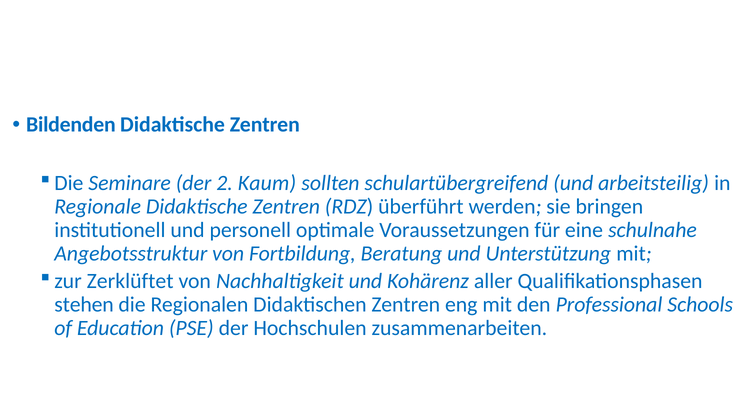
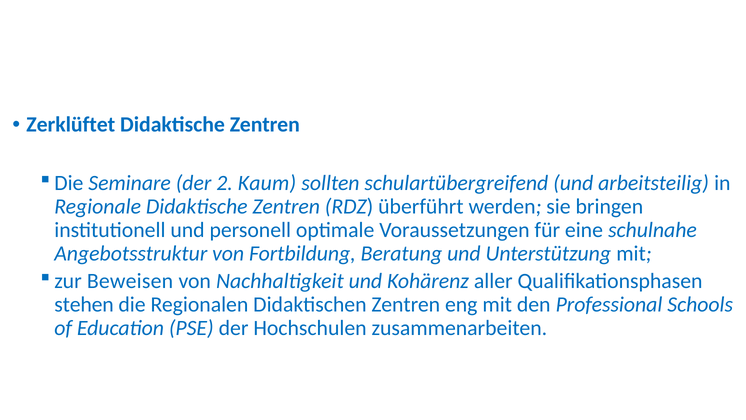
Bildenden: Bildenden -> Zerklüftet (71, 125)
Zerklüftet: Zerklüftet -> Beweisen (130, 281)
